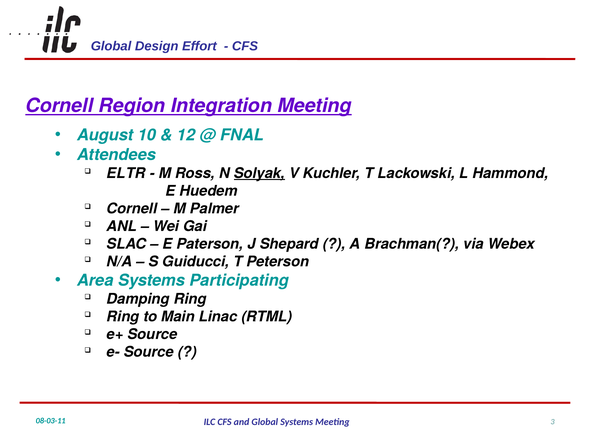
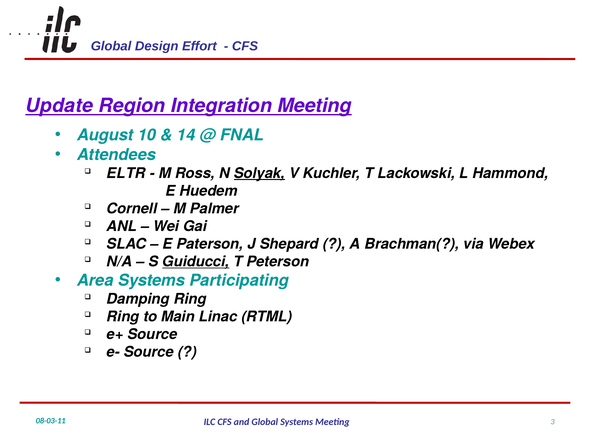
Cornell: Cornell -> Update (59, 106)
12: 12 -> 14 (186, 135)
Guiducci underline: none -> present (196, 262)
